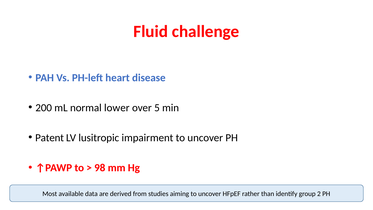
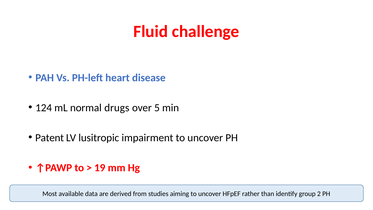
200: 200 -> 124 (44, 108)
lower: lower -> drugs (117, 108)
98: 98 -> 19 (100, 168)
